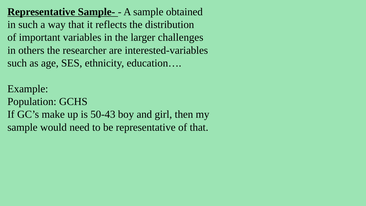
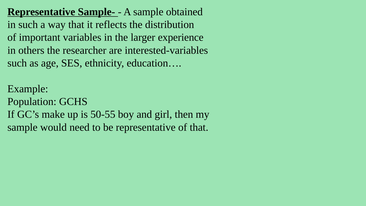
challenges: challenges -> experience (181, 37)
50-43: 50-43 -> 50-55 (103, 114)
